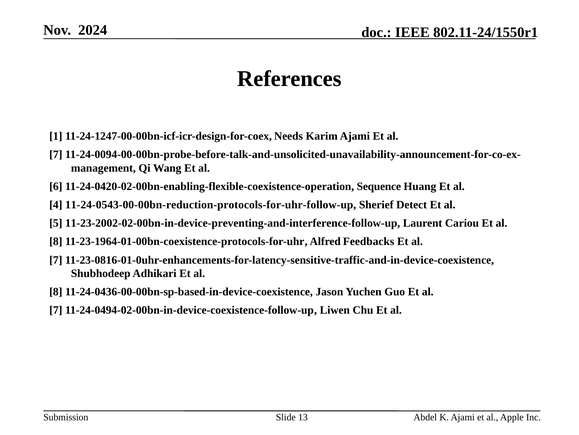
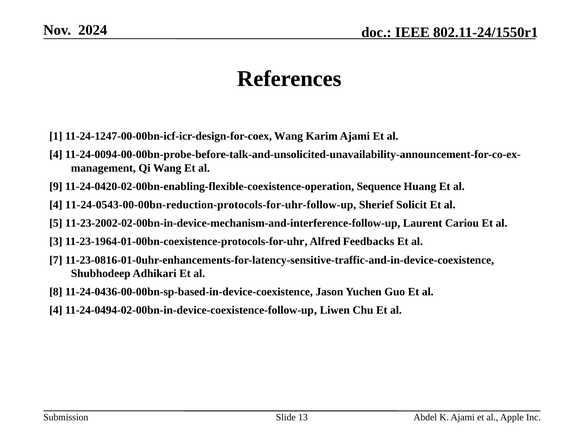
11-24-1247-00-00bn-icf-icr-design-for-coex Needs: Needs -> Wang (289, 136)
7: 7 -> 4 (56, 154)
6: 6 -> 9 (56, 186)
Detect: Detect -> Solicit (412, 204)
11-23-2002-02-00bn-in-device-preventing-and-interference-follow-up: 11-23-2002-02-00bn-in-device-preventing-and-interference-follow-up -> 11-23-2002-02-00bn-in-device-mechanism-and-interference-follow-up (233, 223)
8: 8 -> 3 (56, 241)
7: 7 -> 4 (56, 310)
